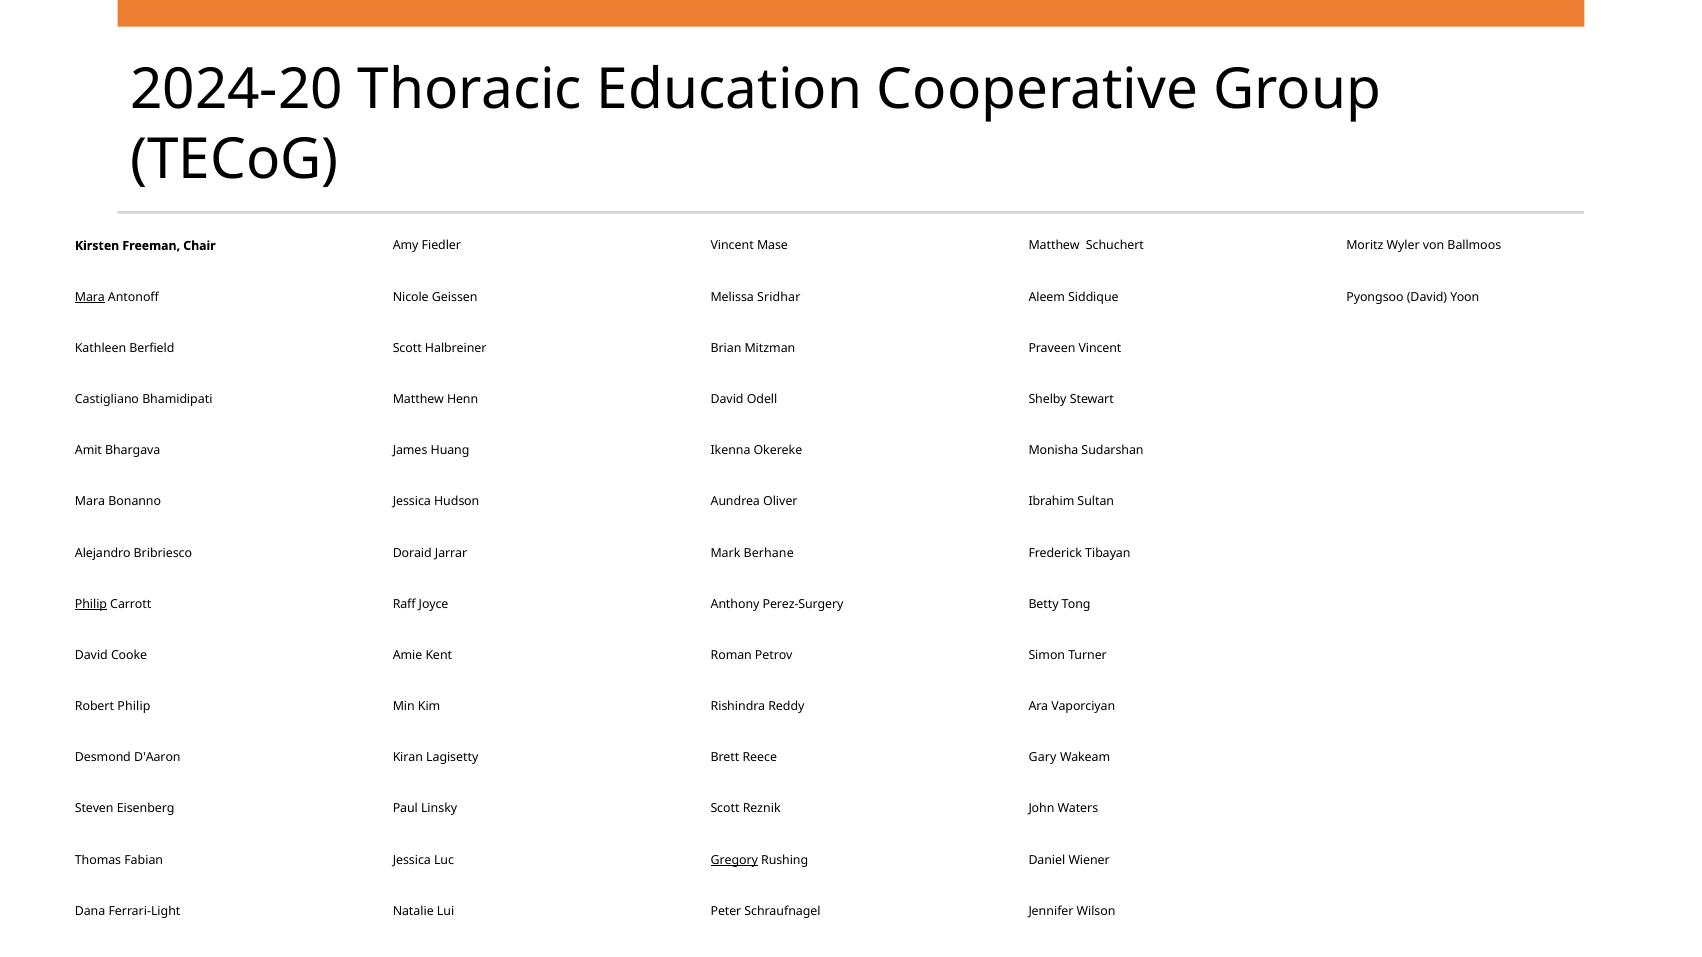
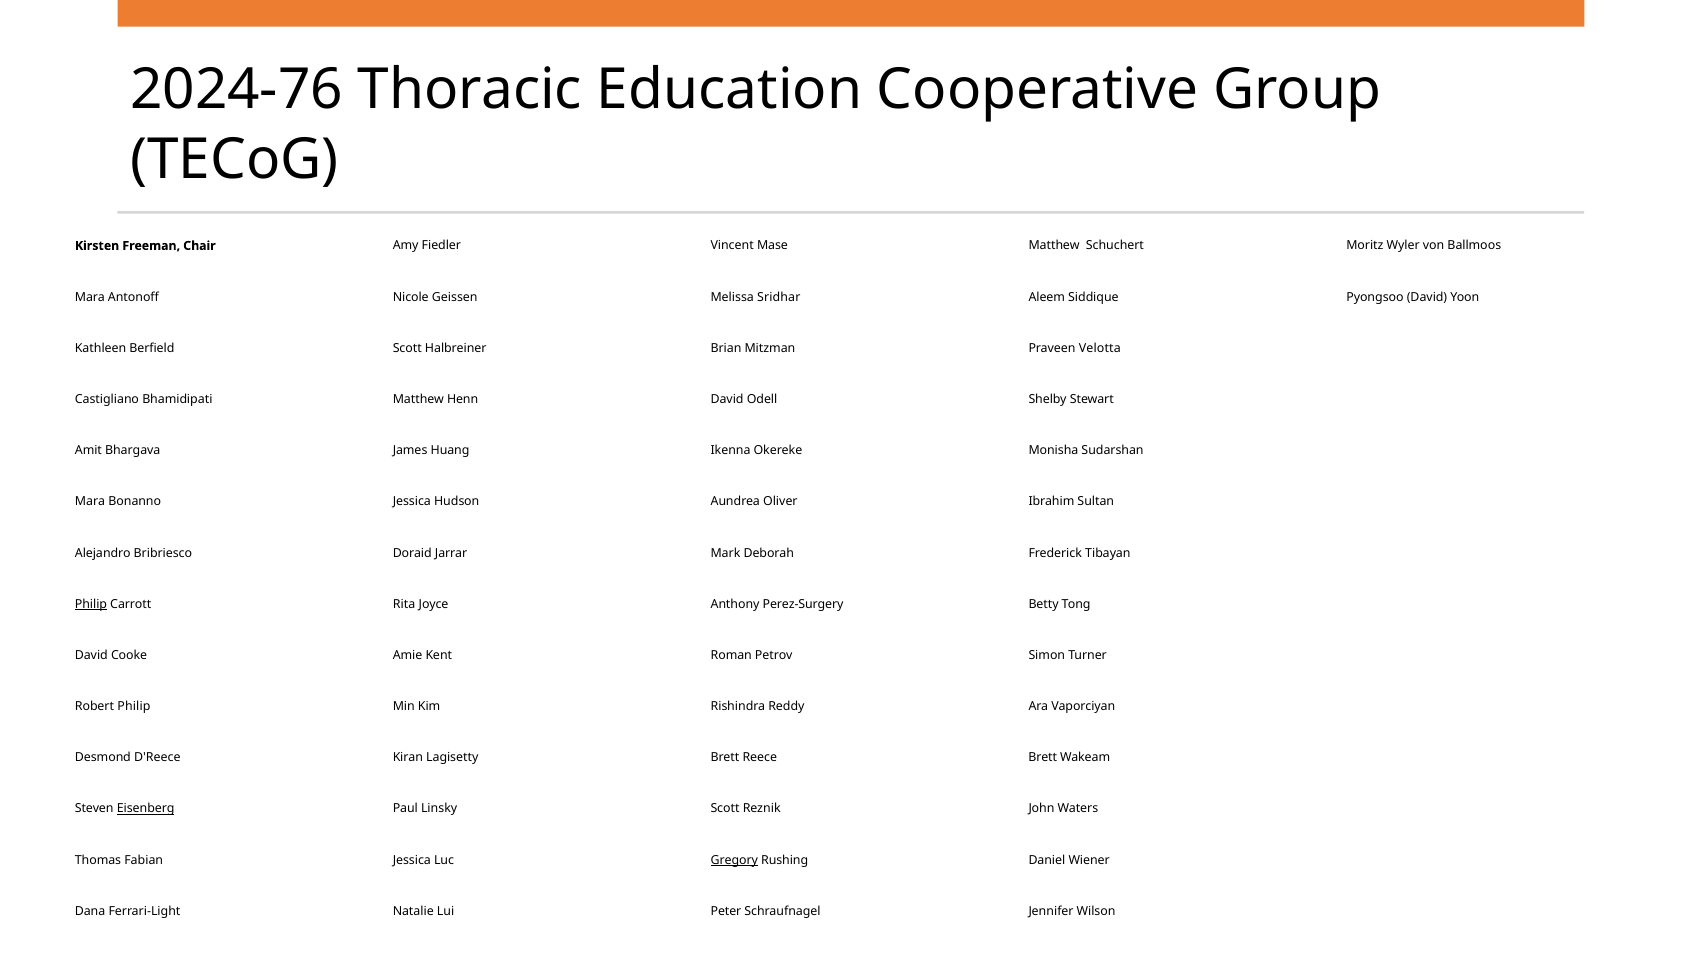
2024-20: 2024-20 -> 2024-76 (237, 90)
Mara underline: present -> none (90, 297)
Praveen Vincent: Vincent -> Velotta (1100, 348)
Berhane: Berhane -> Deborah (769, 553)
Raff: Raff -> Rita (404, 604)
D'Aaron: D'Aaron -> D'Reece (157, 758)
Gary: Gary -> Brett (1043, 758)
Eisenberg underline: none -> present (146, 809)
